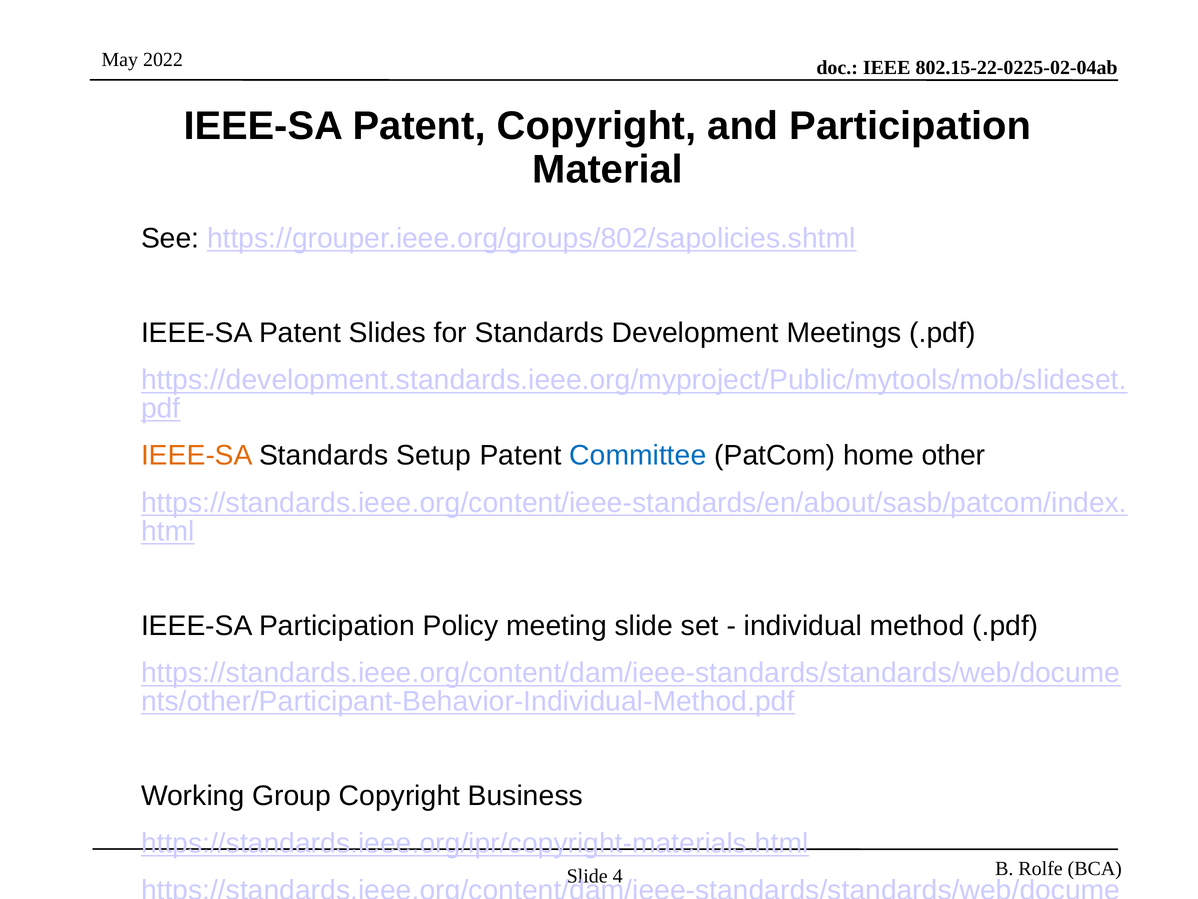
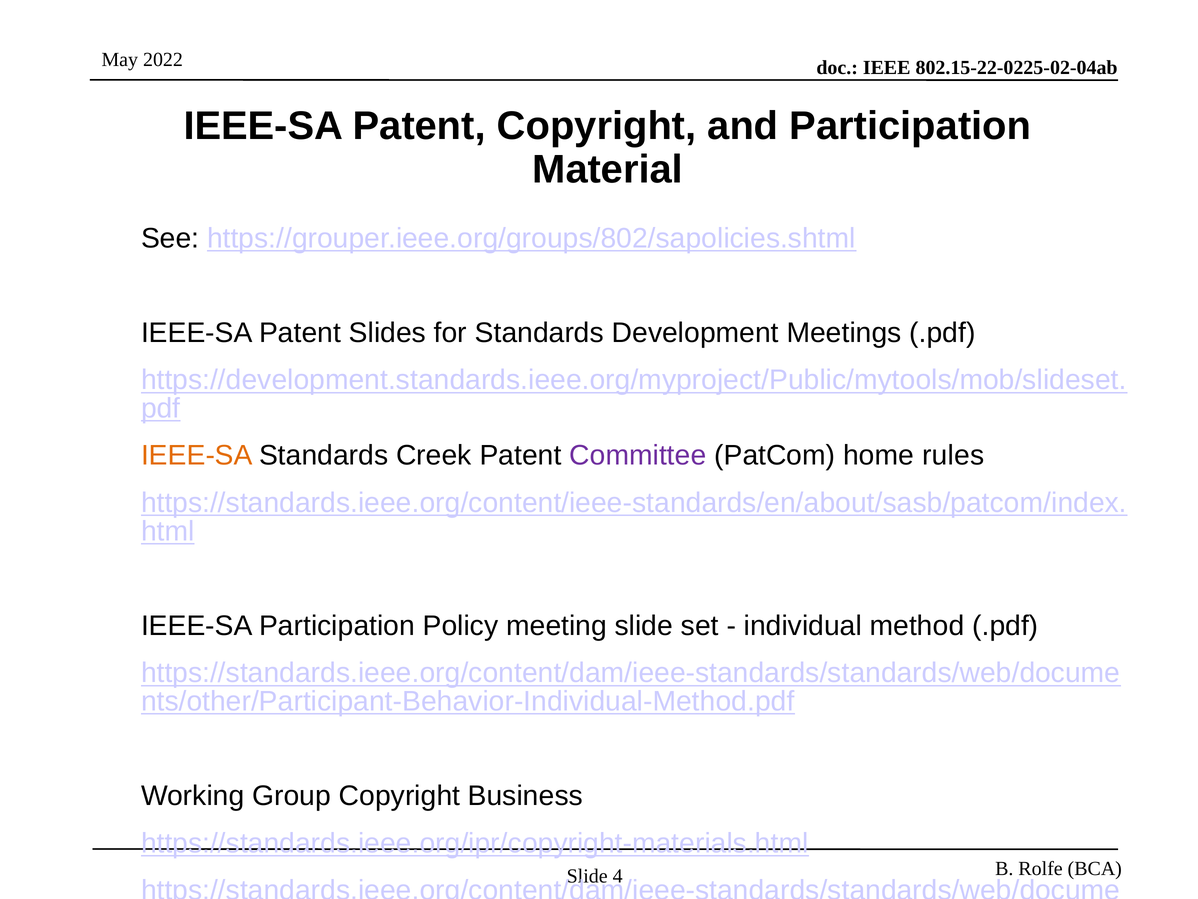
Setup: Setup -> Creek (434, 455)
Committee colour: blue -> purple (638, 455)
other: other -> rules (953, 455)
